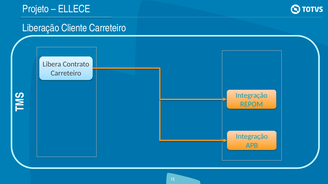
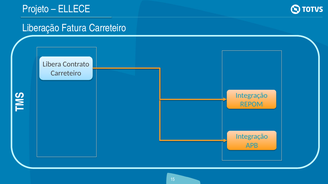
Cliente: Cliente -> Fatura (74, 28)
